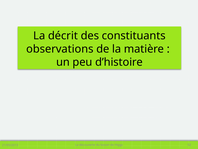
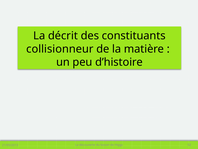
observations: observations -> collisionneur (60, 49)
